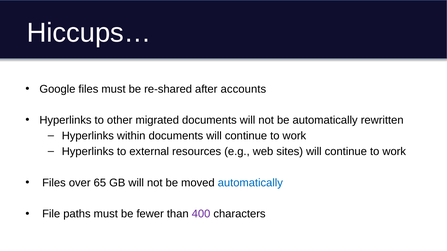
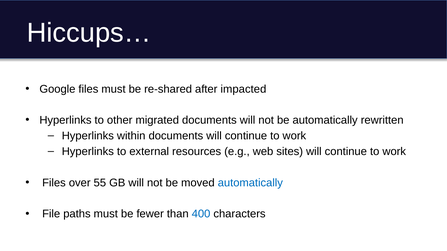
accounts: accounts -> impacted (243, 89)
65: 65 -> 55 (100, 183)
400 colour: purple -> blue (201, 214)
